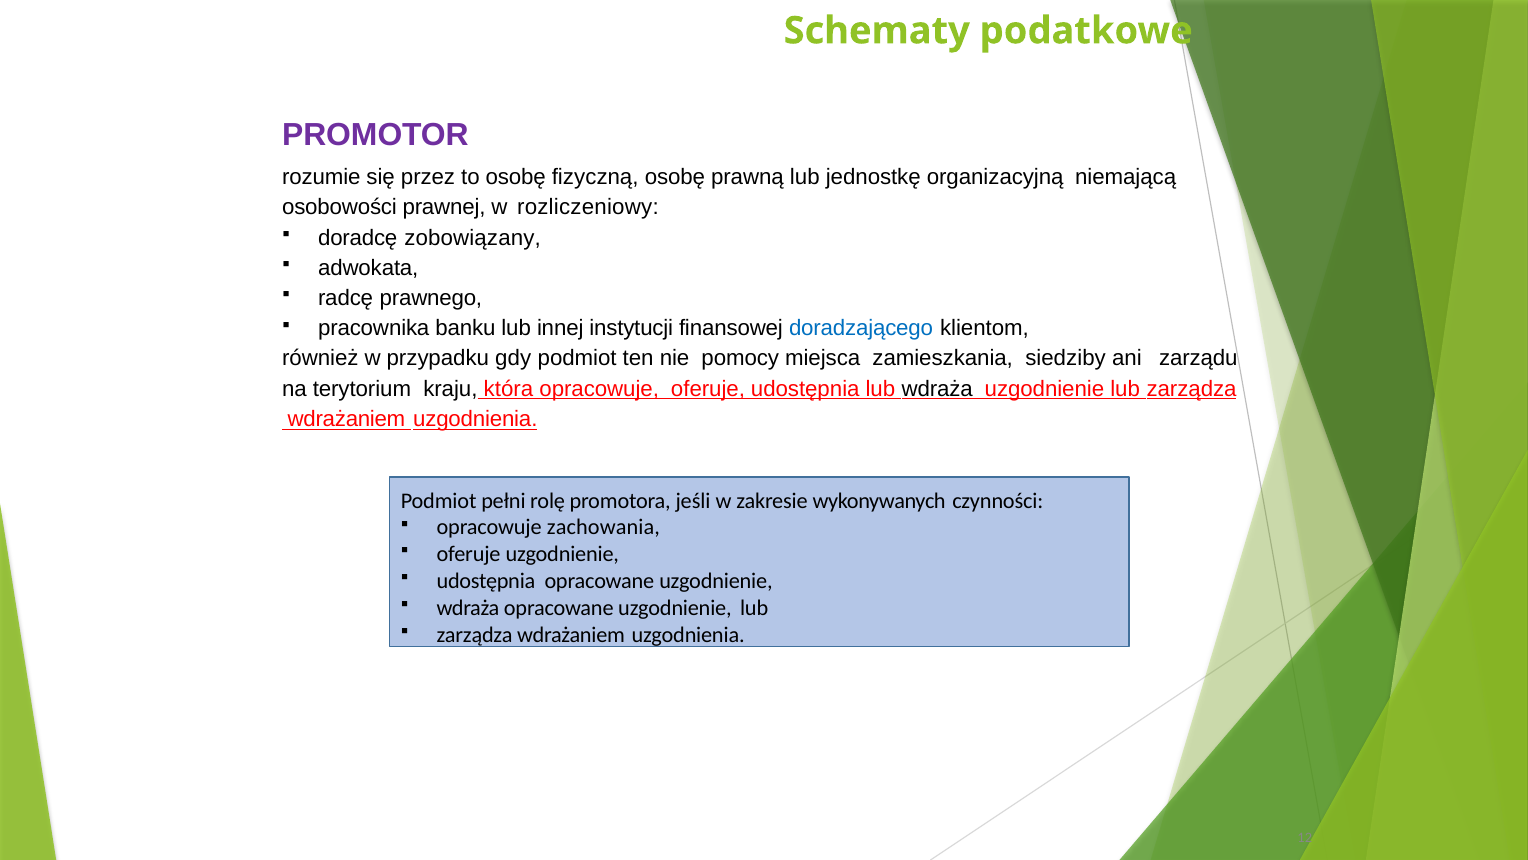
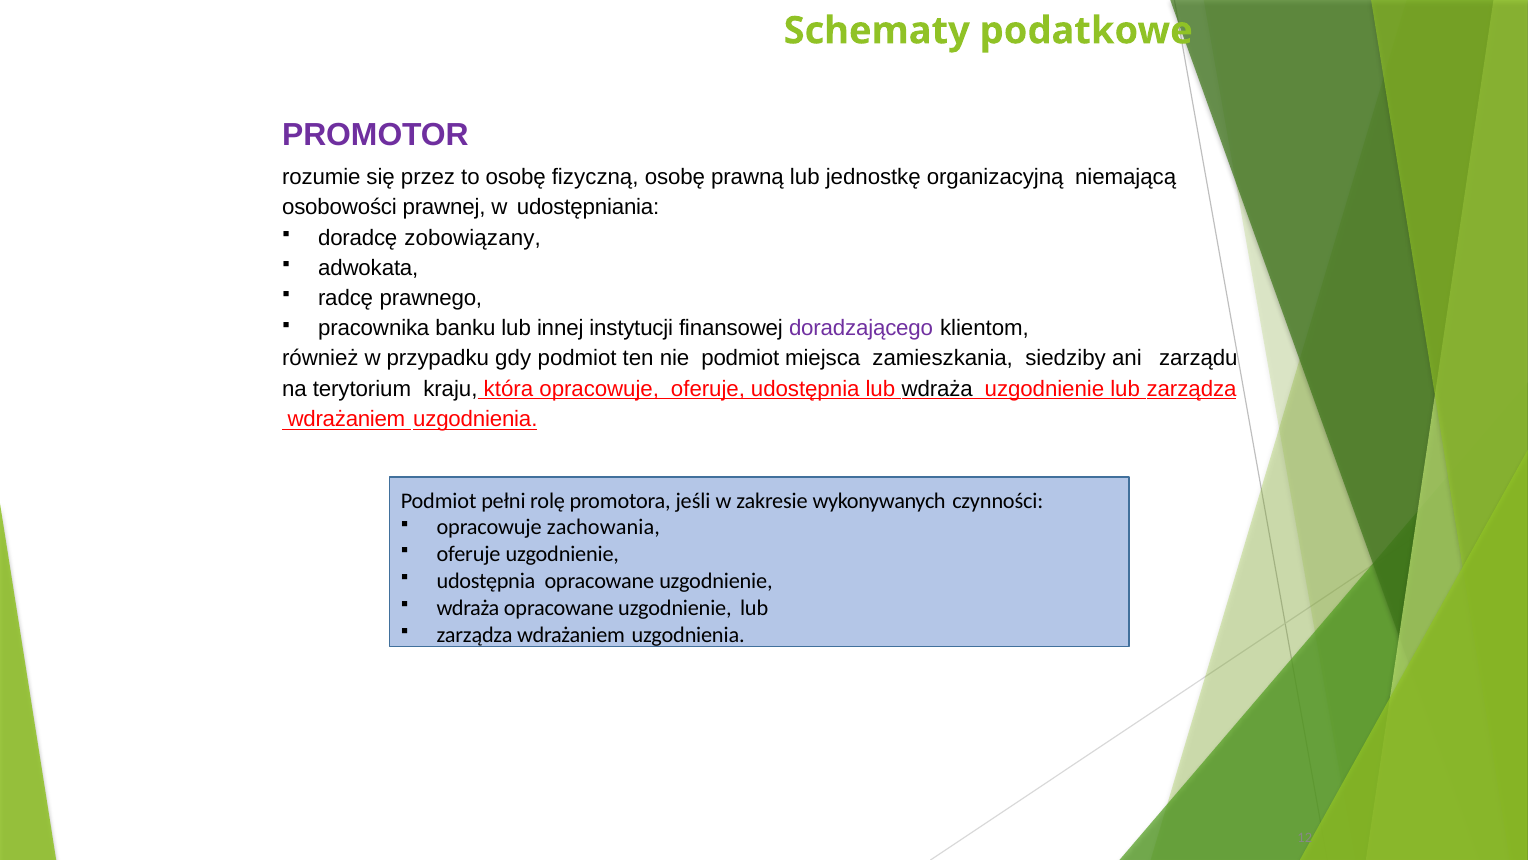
rozliczeniowy: rozliczeniowy -> udostępniania (588, 207)
doradzającego colour: blue -> purple (861, 328)
nie pomocy: pomocy -> podmiot (740, 358)
